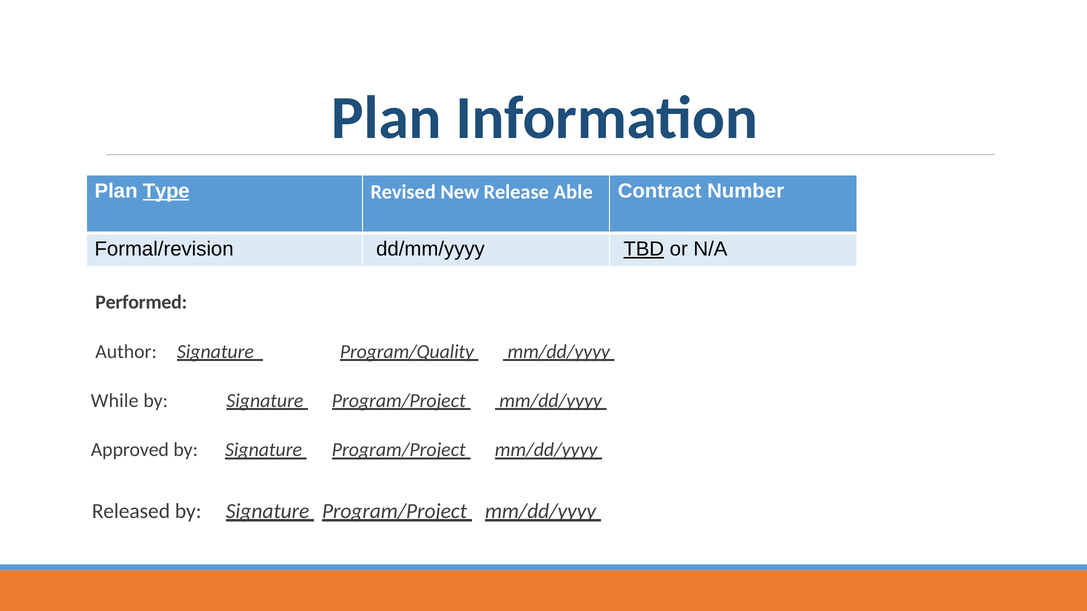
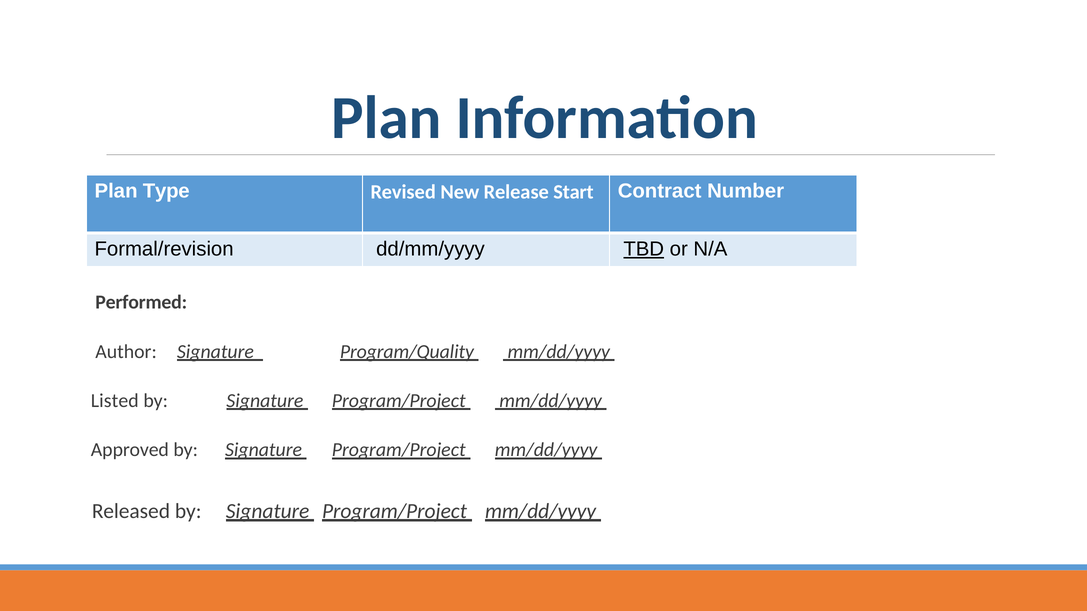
Type underline: present -> none (166, 191)
Able: Able -> Start (573, 192)
While: While -> Listed (115, 401)
